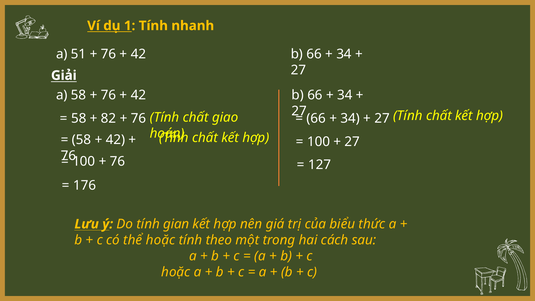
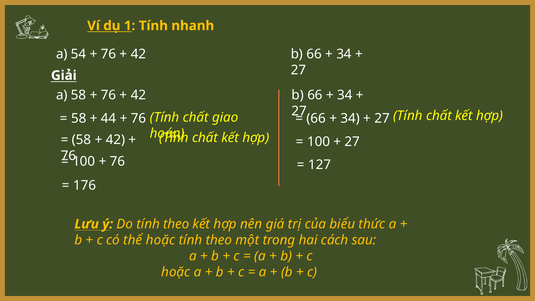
51: 51 -> 54 (79, 54)
82: 82 -> 44 (109, 118)
Do tính gian: gian -> theo (176, 224)
